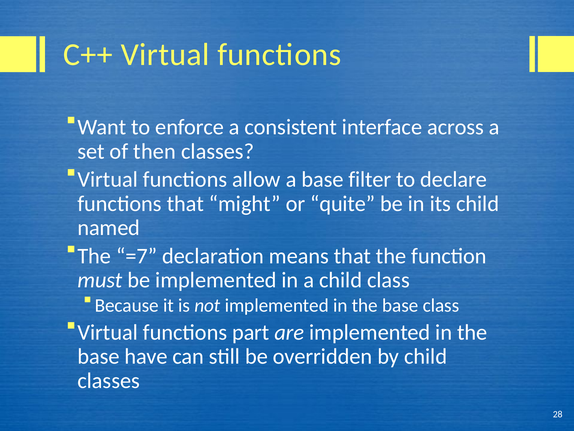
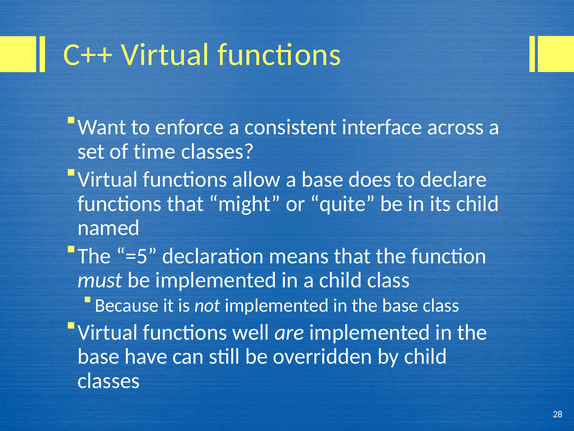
then: then -> time (155, 151)
filter: filter -> does (370, 179)
=7: =7 -> =5 (137, 256)
part: part -> well (251, 332)
